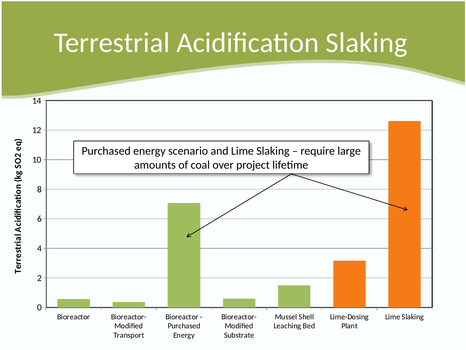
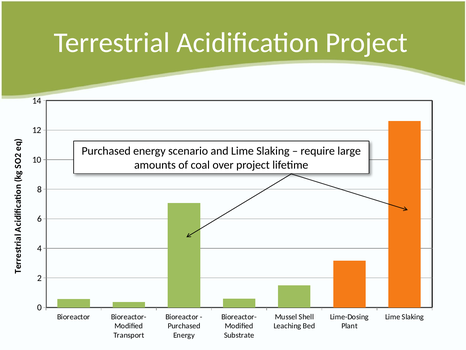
Acidification Slaking: Slaking -> Project (367, 43)
